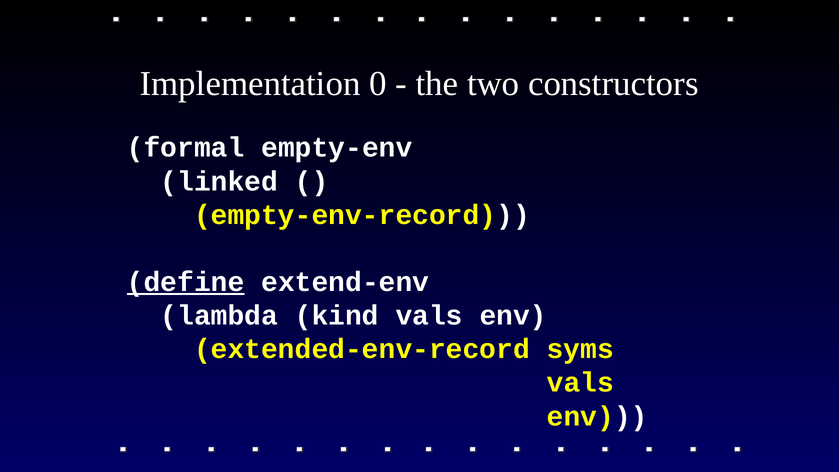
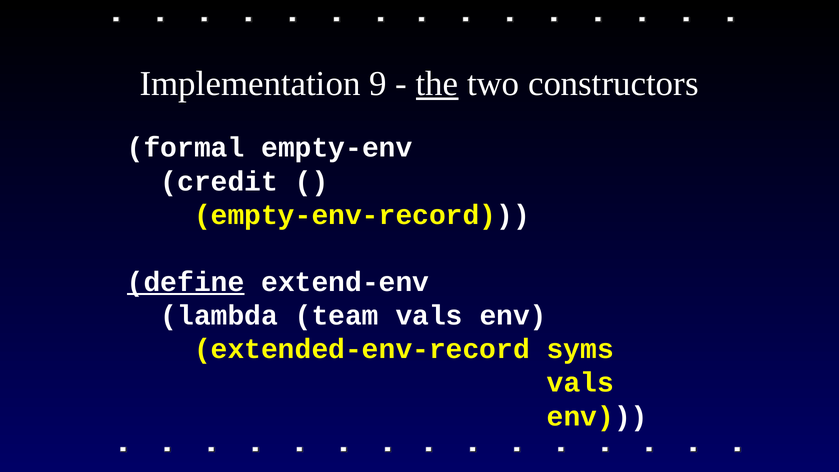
0: 0 -> 9 (378, 84)
the underline: none -> present (437, 84)
linked: linked -> credit (219, 181)
kind: kind -> team (337, 316)
